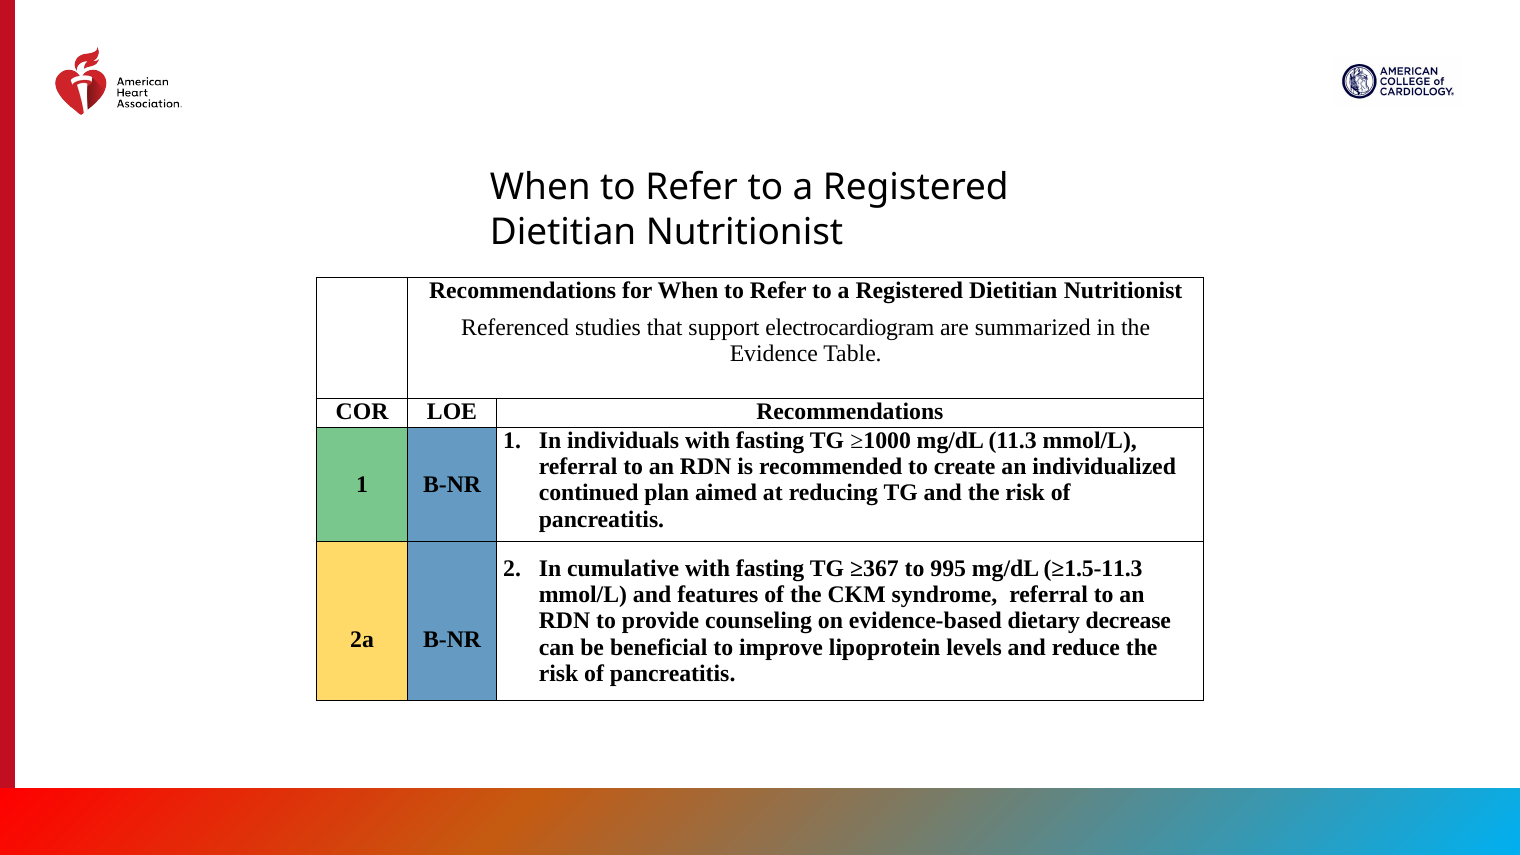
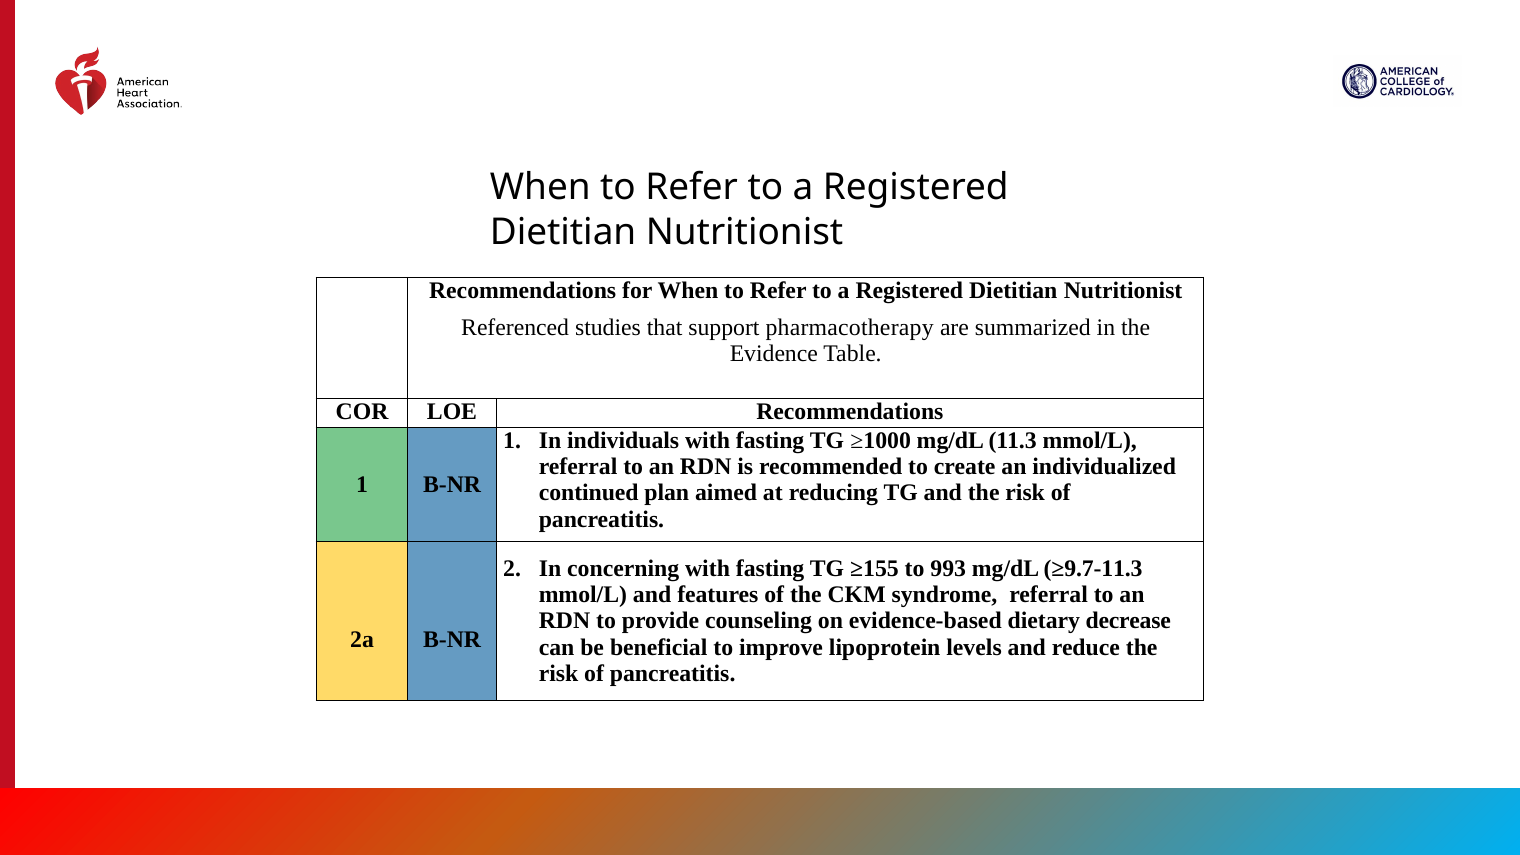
electrocardiogram: electrocardiogram -> pharmacotherapy (850, 328)
cumulative: cumulative -> concerning (623, 569)
≥367: ≥367 -> ≥155 (874, 569)
995: 995 -> 993 (948, 569)
≥1.5-11.3: ≥1.5-11.3 -> ≥9.7-11.3 (1093, 569)
